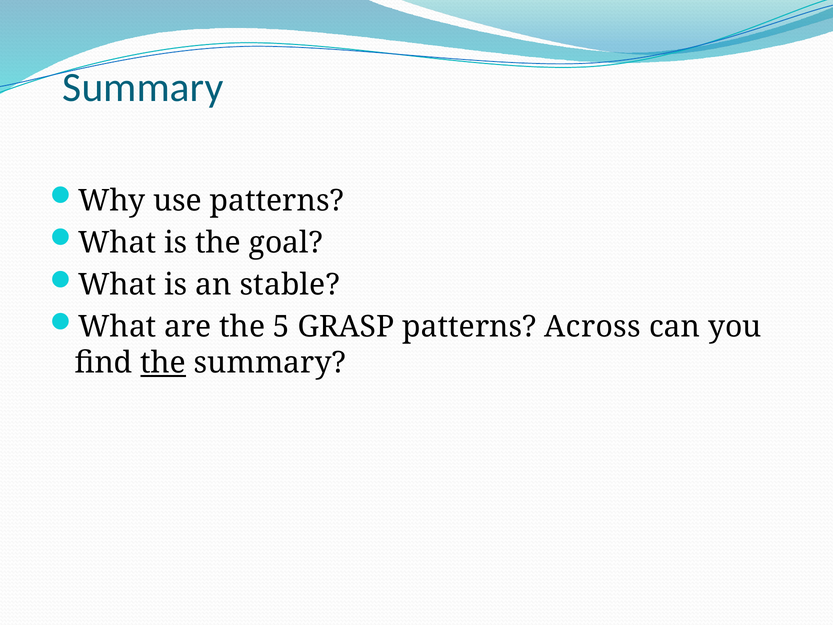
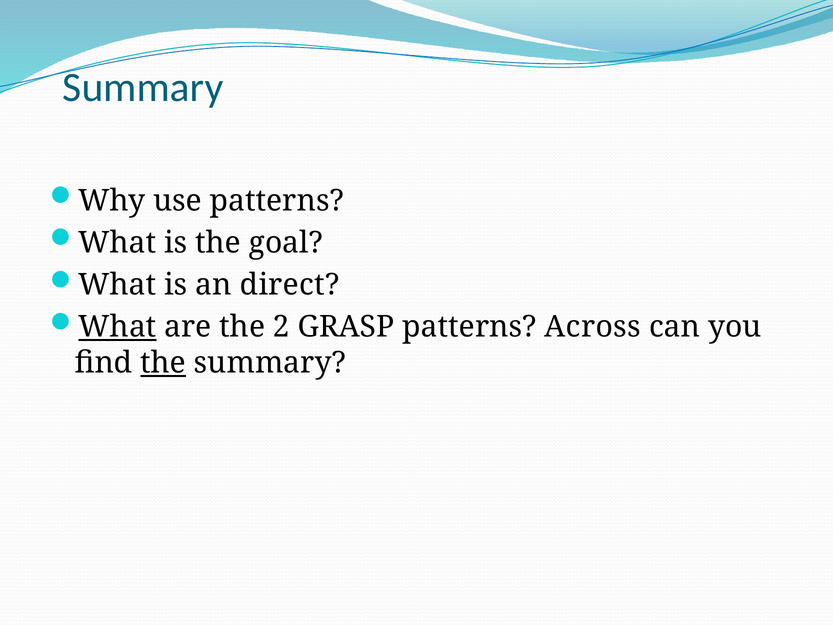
stable: stable -> direct (290, 285)
What underline: none -> present (117, 327)
5: 5 -> 2 (281, 327)
